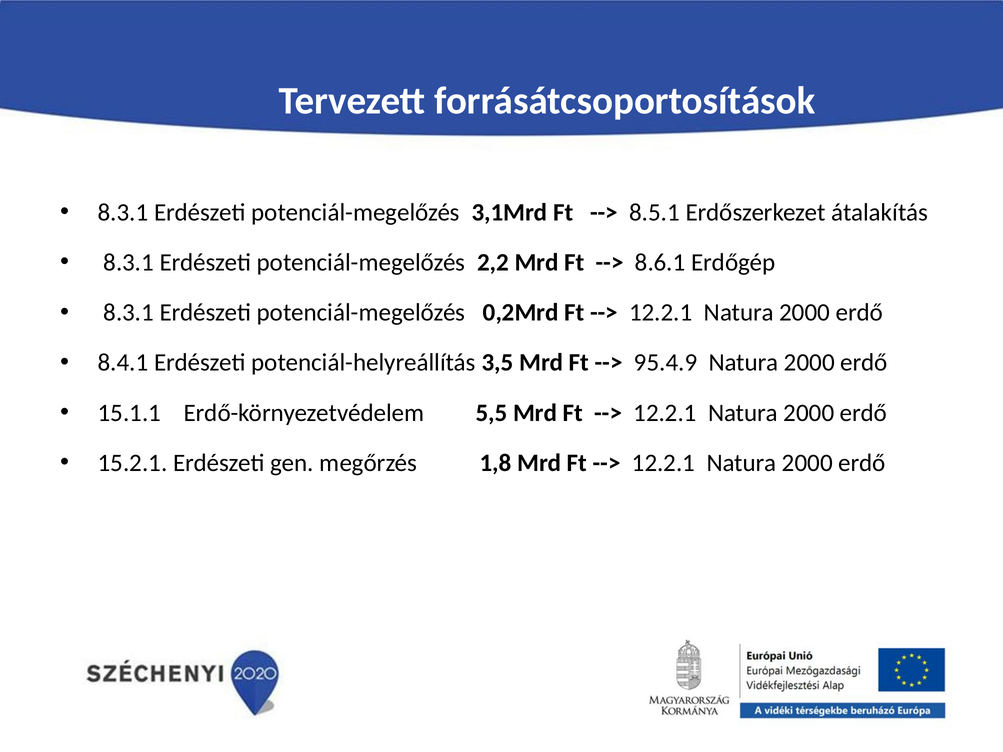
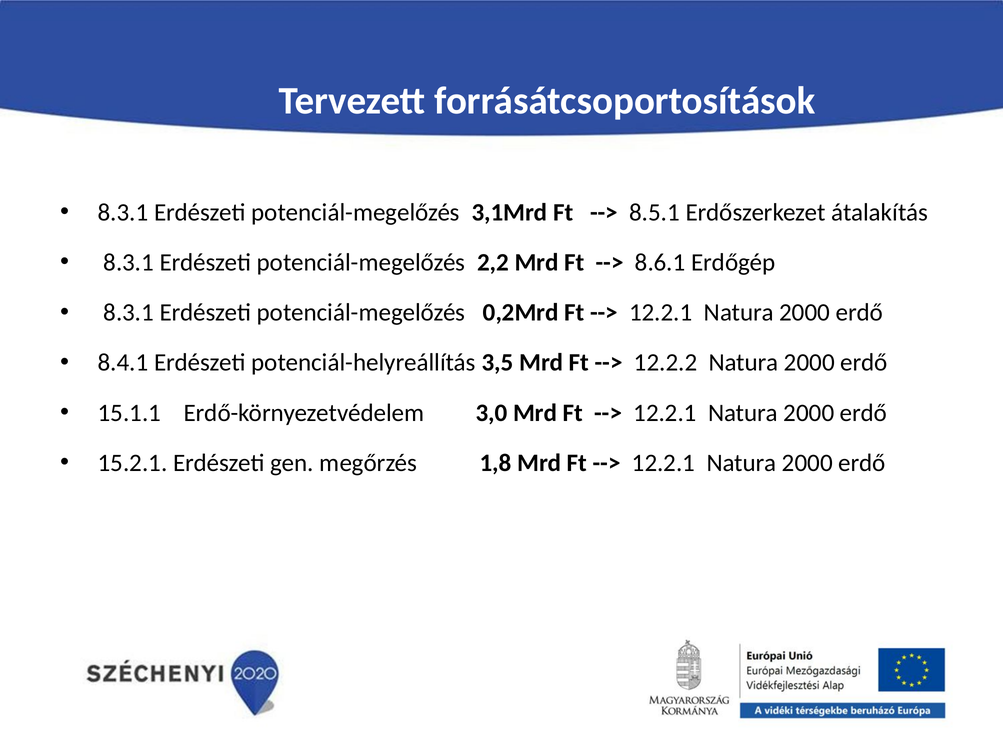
95.4.9: 95.4.9 -> 12.2.2 (666, 363)
5,5: 5,5 -> 3,0 (491, 413)
